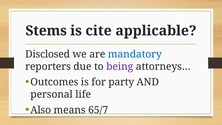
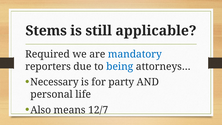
cite: cite -> still (99, 31)
Disclosed: Disclosed -> Required (48, 54)
being colour: purple -> blue (120, 66)
Outcomes: Outcomes -> Necessary (54, 82)
65/7: 65/7 -> 12/7 (98, 110)
